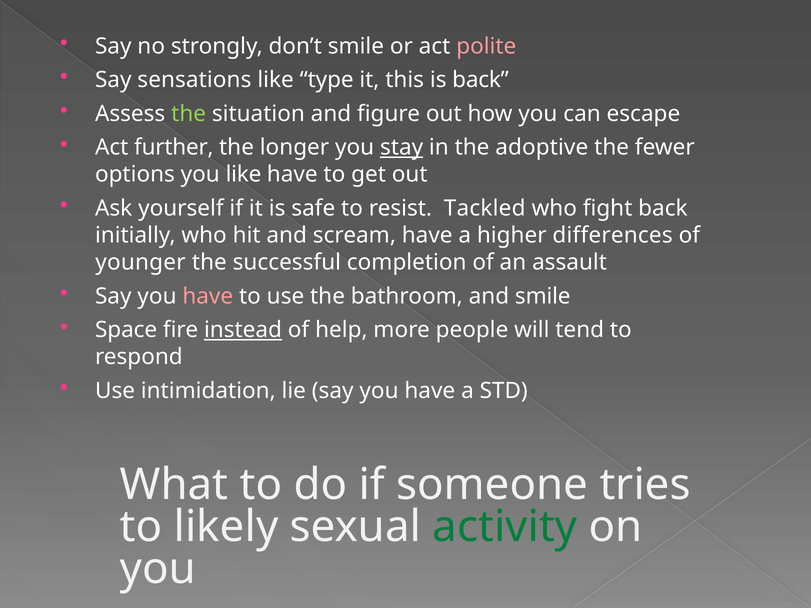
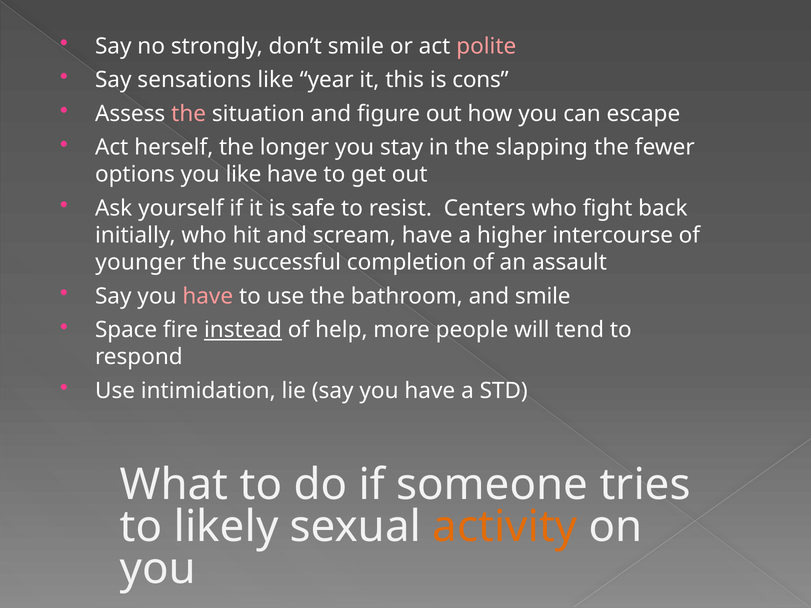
type: type -> year (327, 80)
is back: back -> cons (481, 80)
the colour: light green -> pink (189, 114)
further: further -> herself (174, 148)
stay underline: present -> none (402, 148)
adoptive: adoptive -> slapping (542, 148)
Tackled: Tackled -> Centers (485, 208)
differences: differences -> intercourse (613, 235)
activity colour: green -> orange (505, 527)
